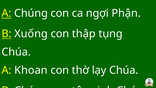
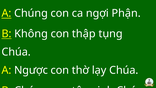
Xuống: Xuống -> Không (31, 34)
Khoan: Khoan -> Ngược (31, 70)
